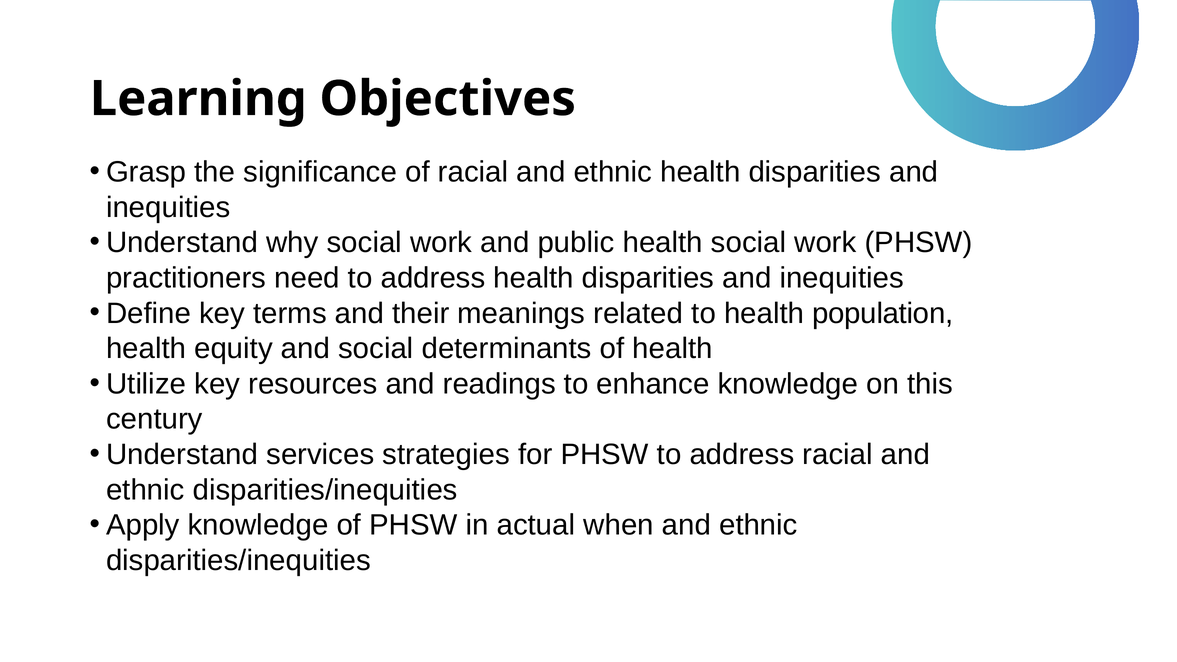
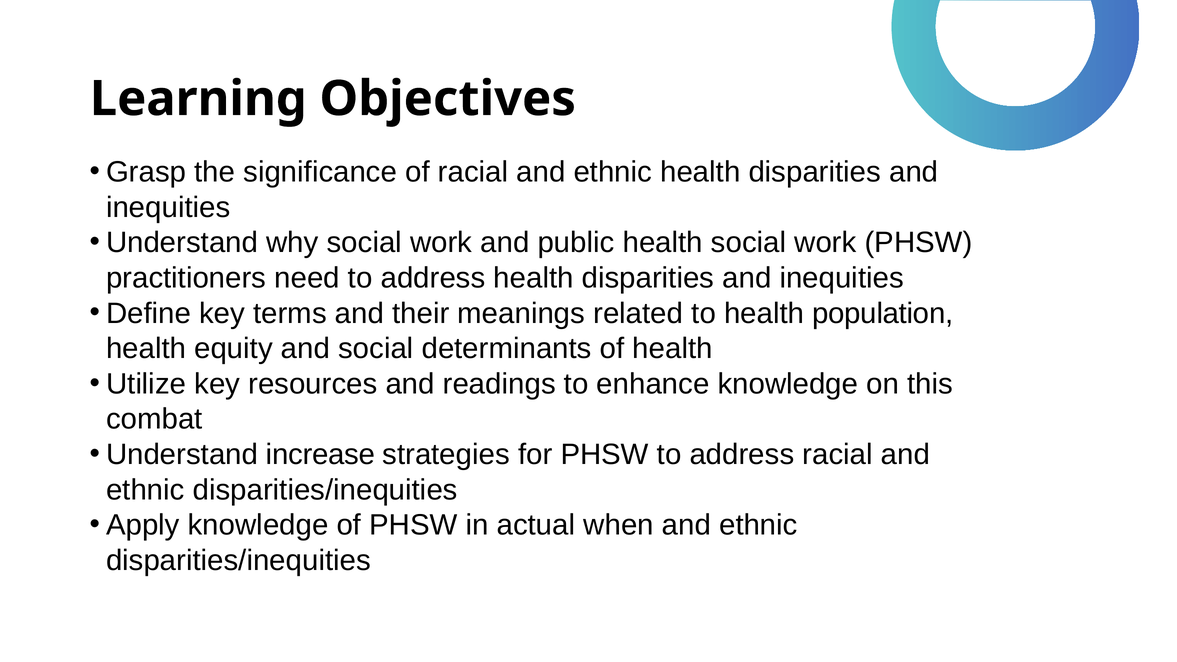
century: century -> combat (154, 419)
services: services -> increase (320, 455)
